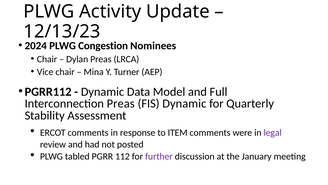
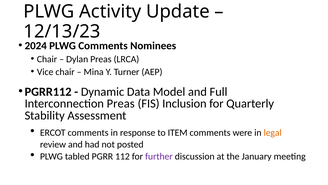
PLWG Congestion: Congestion -> Comments (103, 46)
FIS Dynamic: Dynamic -> Inclusion (184, 103)
legal colour: purple -> orange (273, 132)
